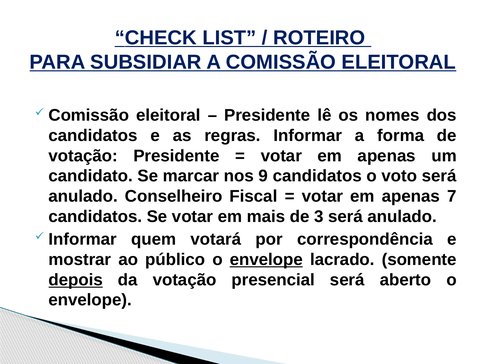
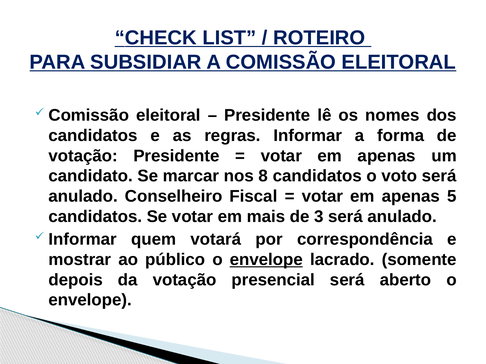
9: 9 -> 8 (263, 176)
7: 7 -> 5 (452, 197)
depois underline: present -> none (76, 280)
